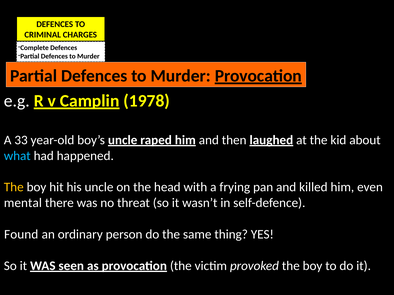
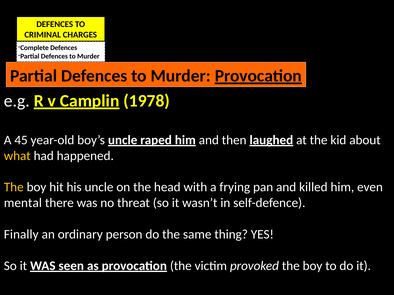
33: 33 -> 45 (21, 140)
what colour: light blue -> yellow (17, 156)
Found: Found -> Finally (21, 235)
